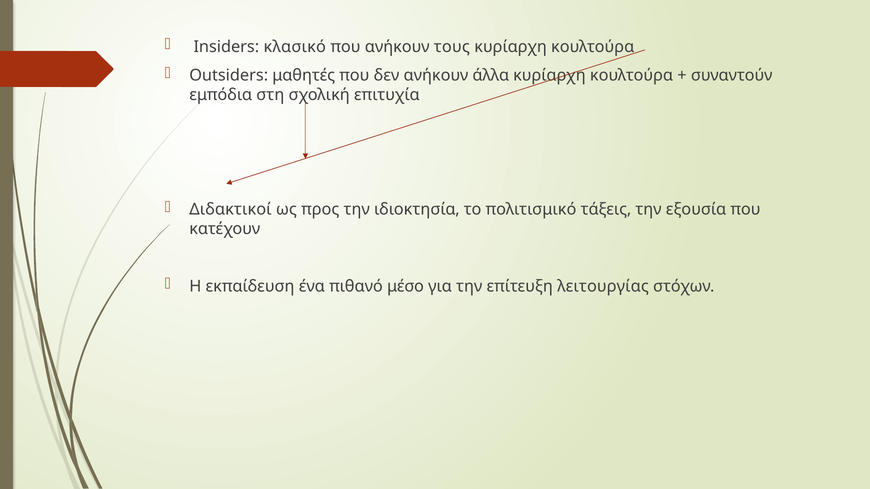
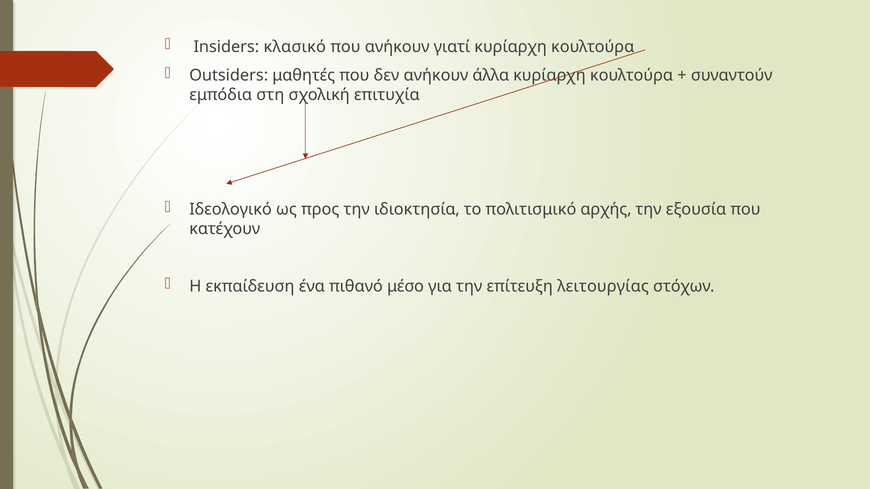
τους: τους -> γιατί (452, 47)
Διδακτικοί: Διδακτικοί -> Ιδεολογικό (231, 210)
τάξεις: τάξεις -> αρχής (606, 210)
